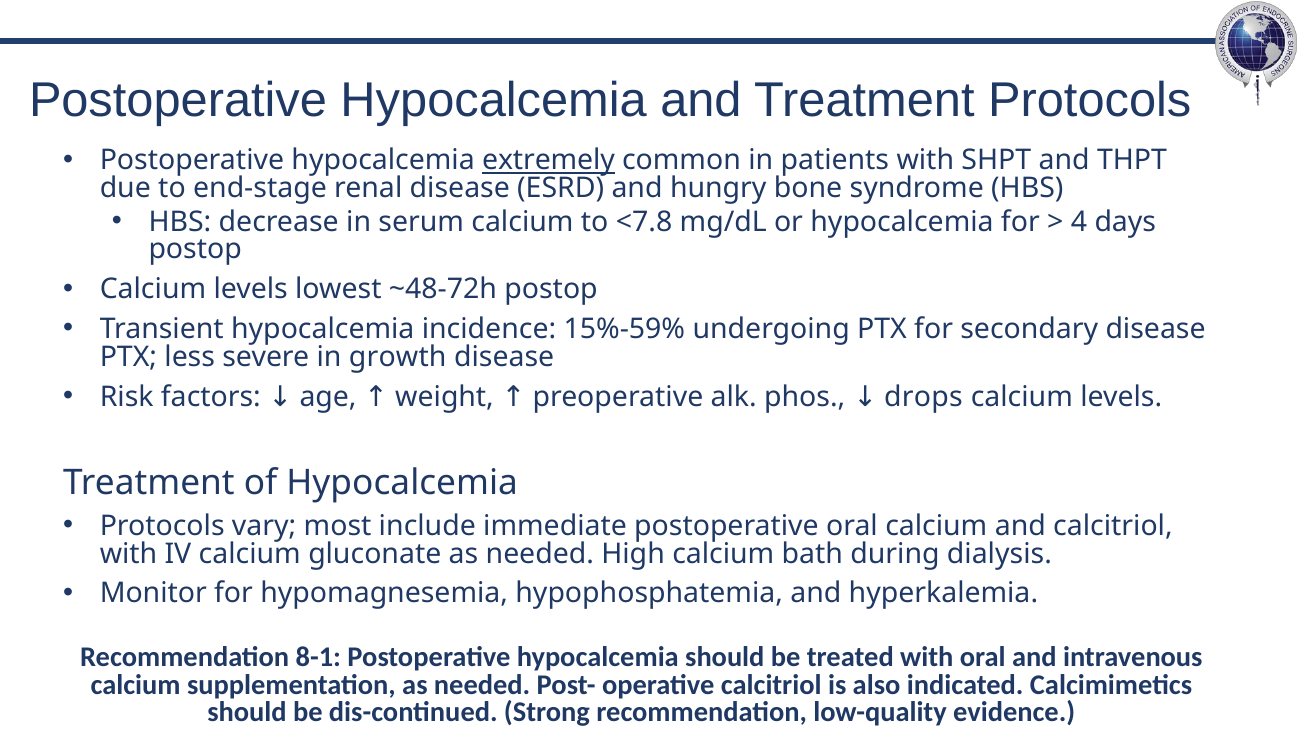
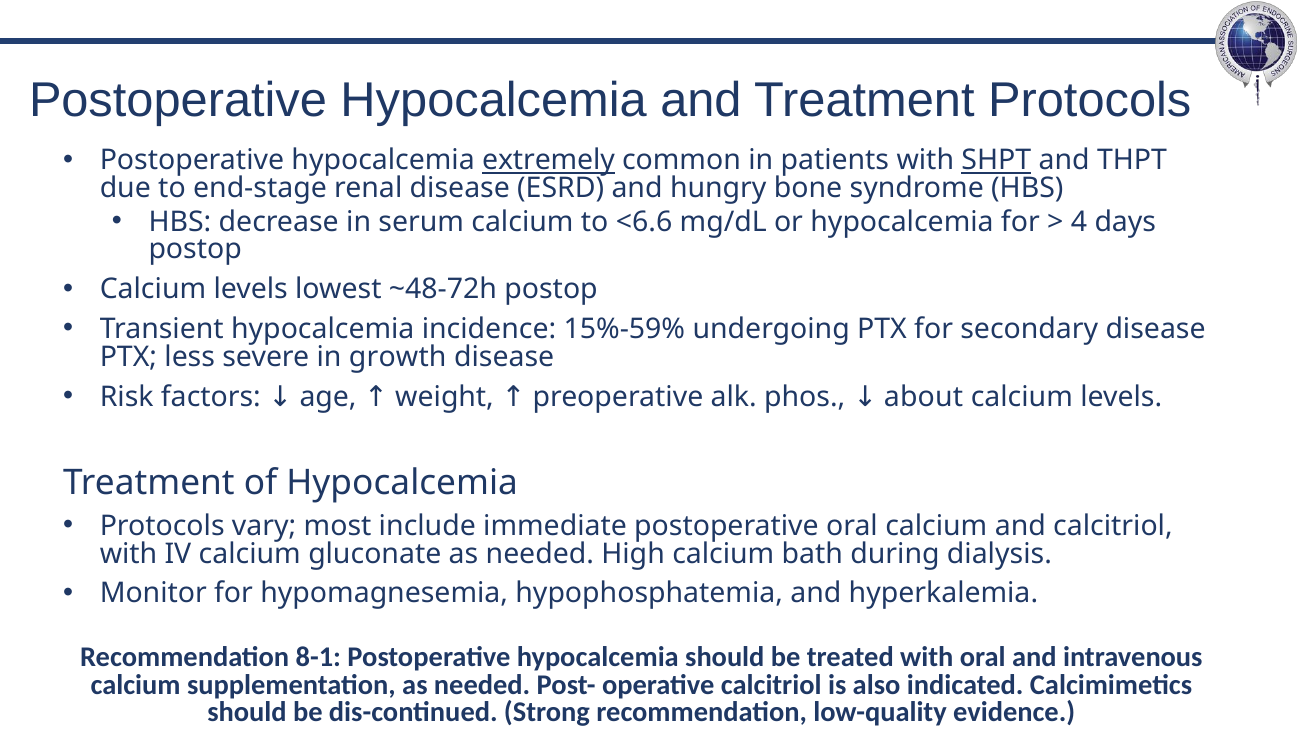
SHPT underline: none -> present (996, 160)
<7.8: <7.8 -> <6.6 (644, 222)
drops: drops -> about (924, 397)
